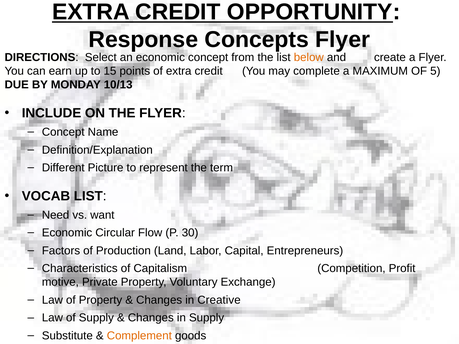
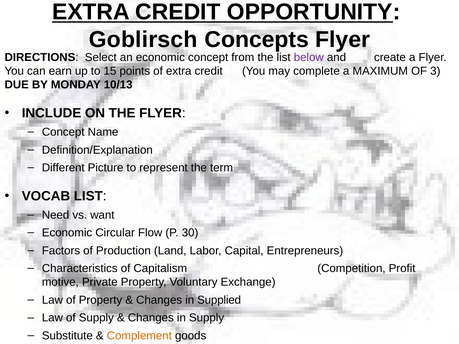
Response: Response -> Goblirsch (143, 39)
below colour: orange -> purple (309, 57)
5: 5 -> 3 (435, 71)
Creative: Creative -> Supplied (219, 300)
